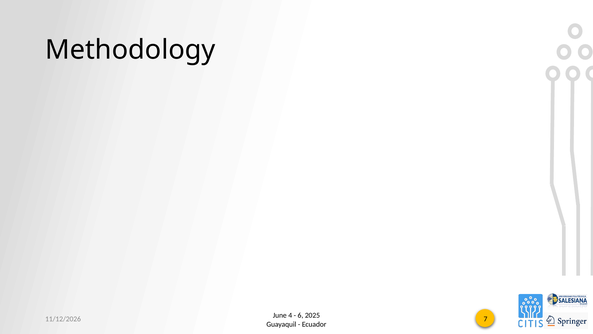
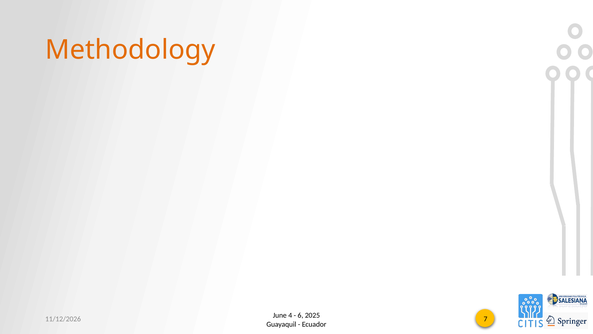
Methodology colour: black -> orange (130, 50)
